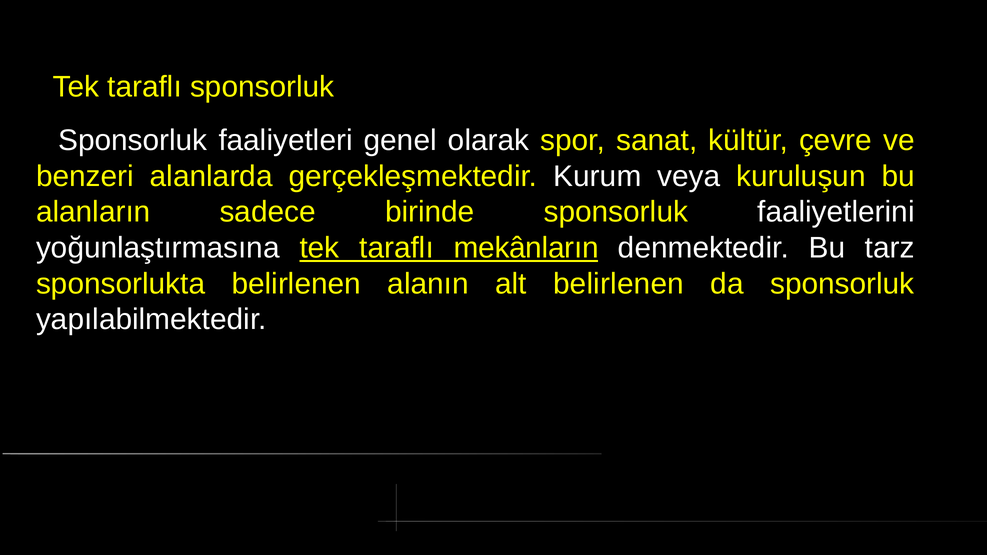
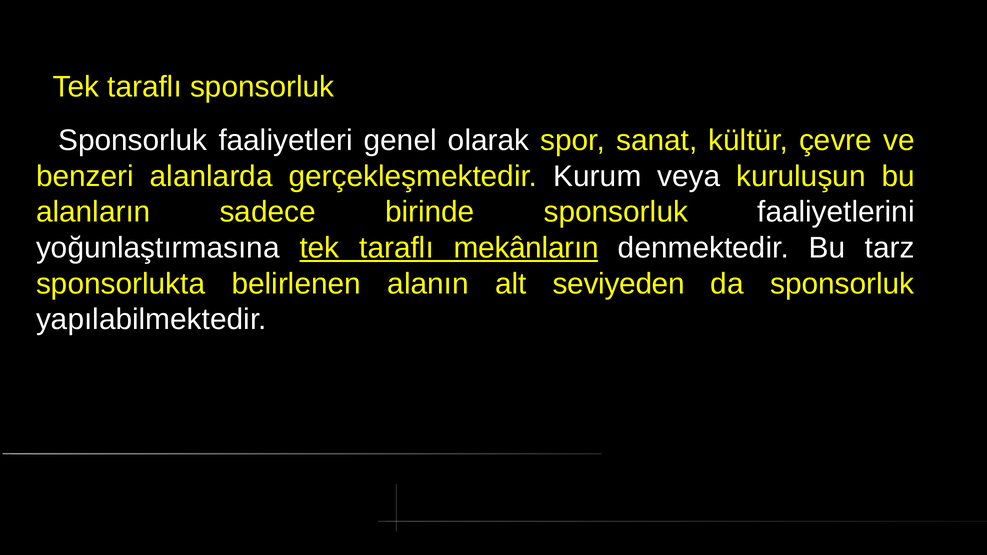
alt belirlenen: belirlenen -> seviyeden (619, 284)
